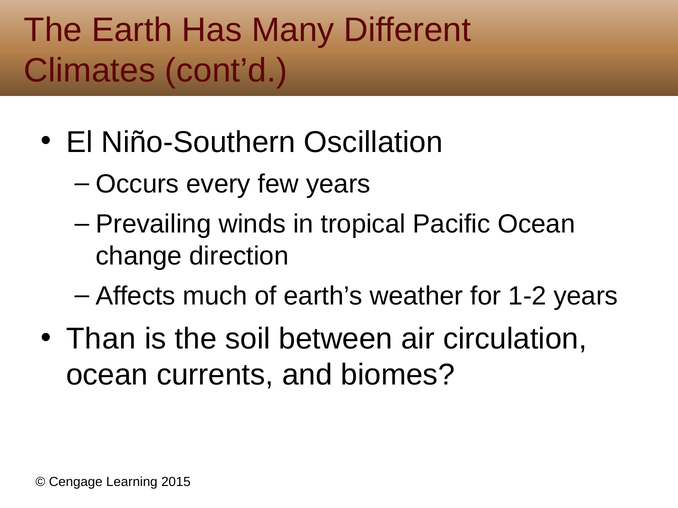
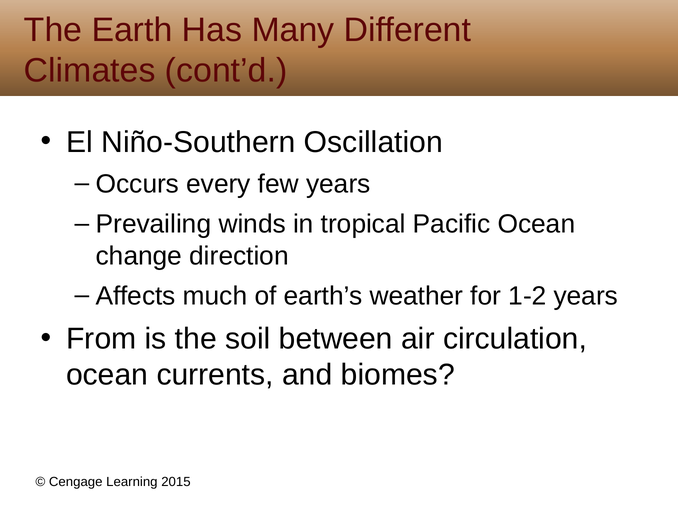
Than: Than -> From (101, 339)
